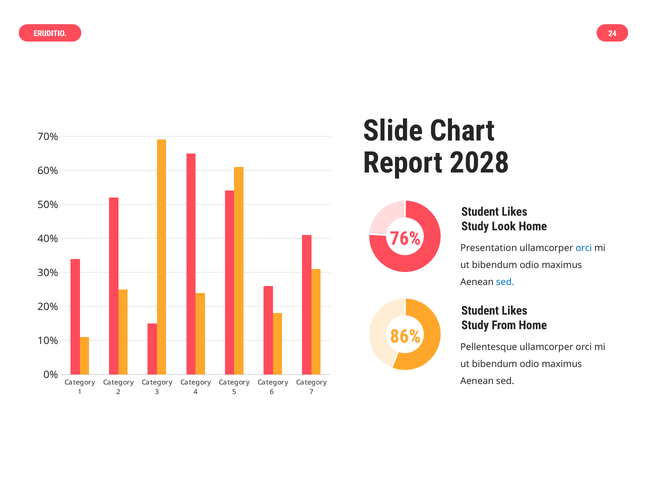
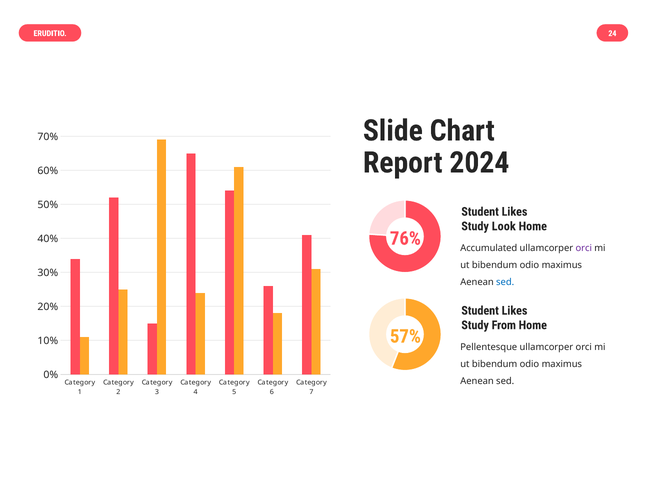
2028: 2028 -> 2024 (479, 163)
Presentation: Presentation -> Accumulated (489, 248)
orci colour: blue -> purple (584, 248)
86%: 86% -> 57% (405, 337)
